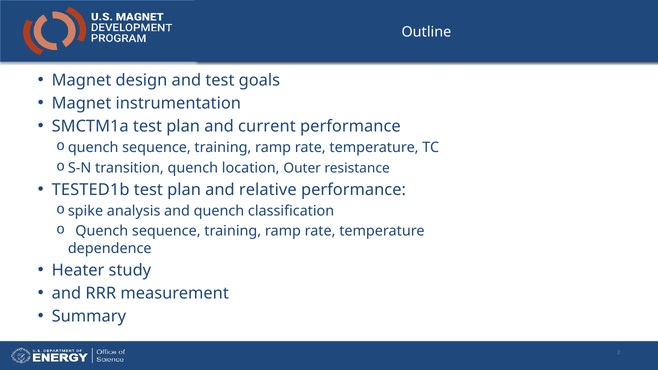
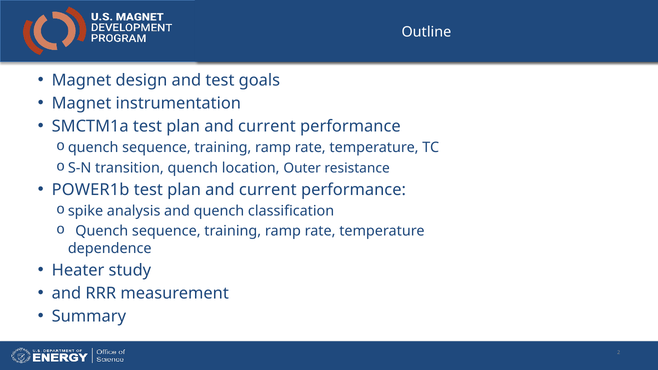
TESTED1b: TESTED1b -> POWER1b (91, 190)
relative: relative -> current (268, 190)
